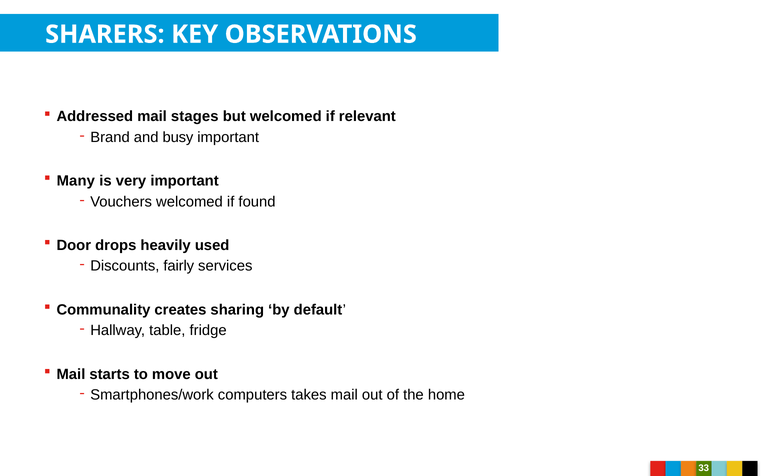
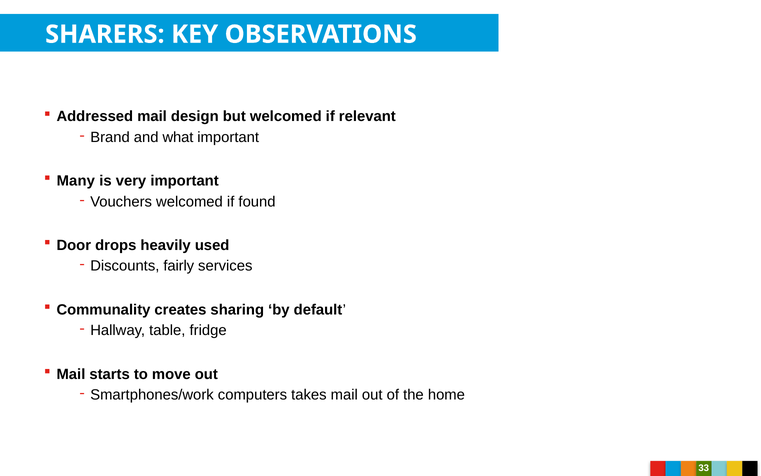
stages: stages -> design (195, 116)
busy: busy -> what (178, 137)
